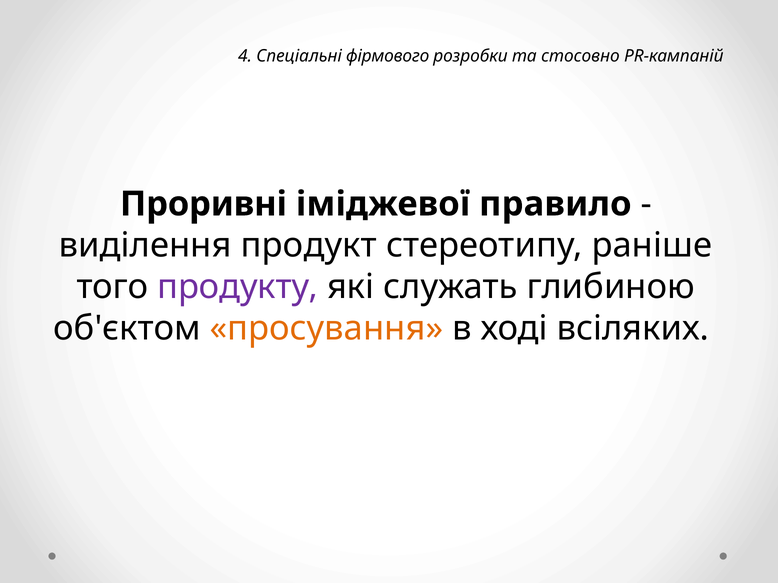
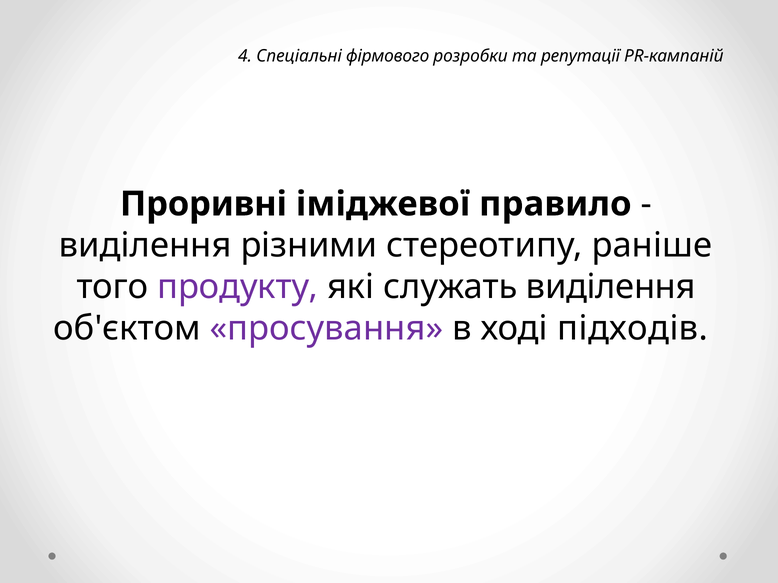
стосовно: стосовно -> репутації (580, 56)
продукт: продукт -> різними (309, 246)
служать глибиною: глибиною -> виділення (611, 287)
просування colour: orange -> purple (326, 329)
всіляких: всіляких -> підходів (633, 329)
